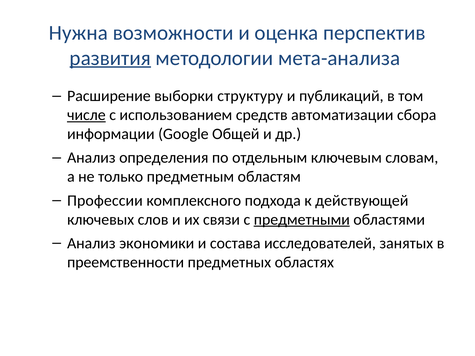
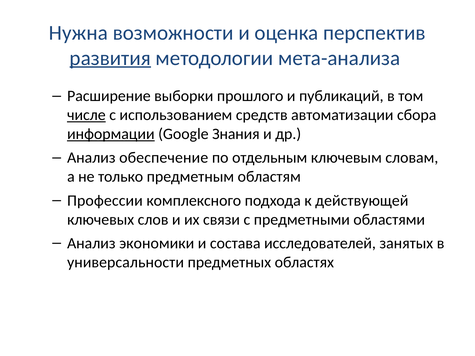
структуру: структуру -> прошлого (250, 96)
информации underline: none -> present (111, 134)
Общей: Общей -> Знания (236, 134)
определения: определения -> обеспечение (164, 158)
предметными underline: present -> none (302, 220)
преемственности: преемственности -> универсальности (126, 262)
